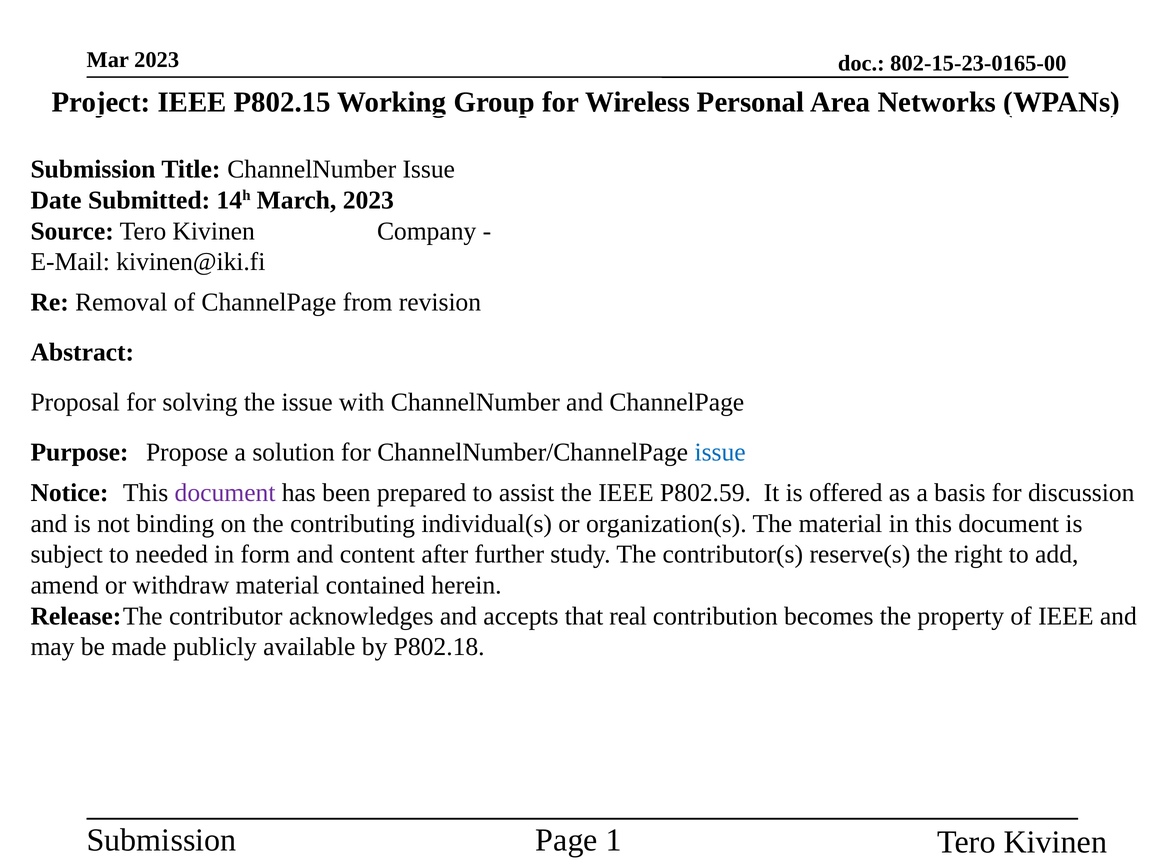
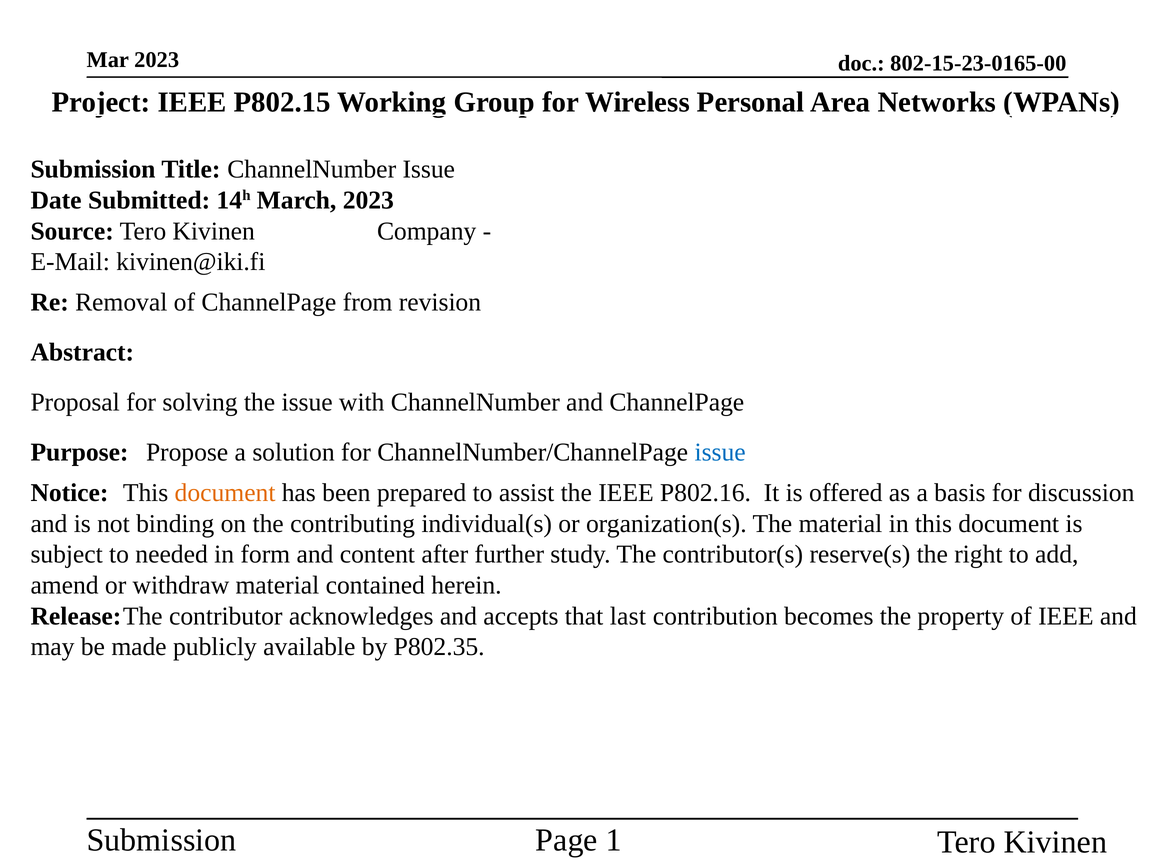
document colour: purple -> orange (225, 492)
P802.59: P802.59 -> P802.16 (705, 492)
real: real -> last (628, 616)
P802.18: P802.18 -> P802.35 (439, 646)
